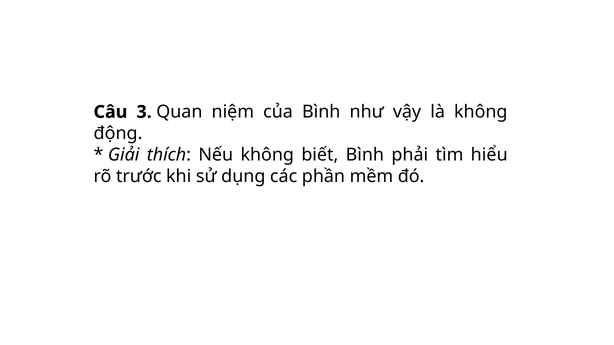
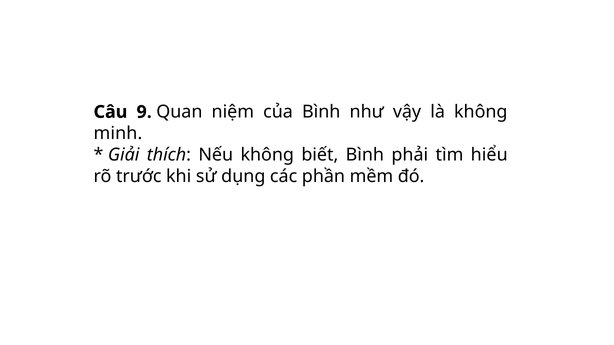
3: 3 -> 9 (144, 112)
động: động -> minh (118, 134)
